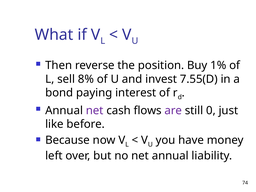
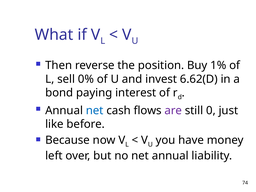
8%: 8% -> 0% (86, 79)
7.55(D: 7.55(D -> 6.62(D (199, 79)
net colour: purple -> blue (95, 111)
